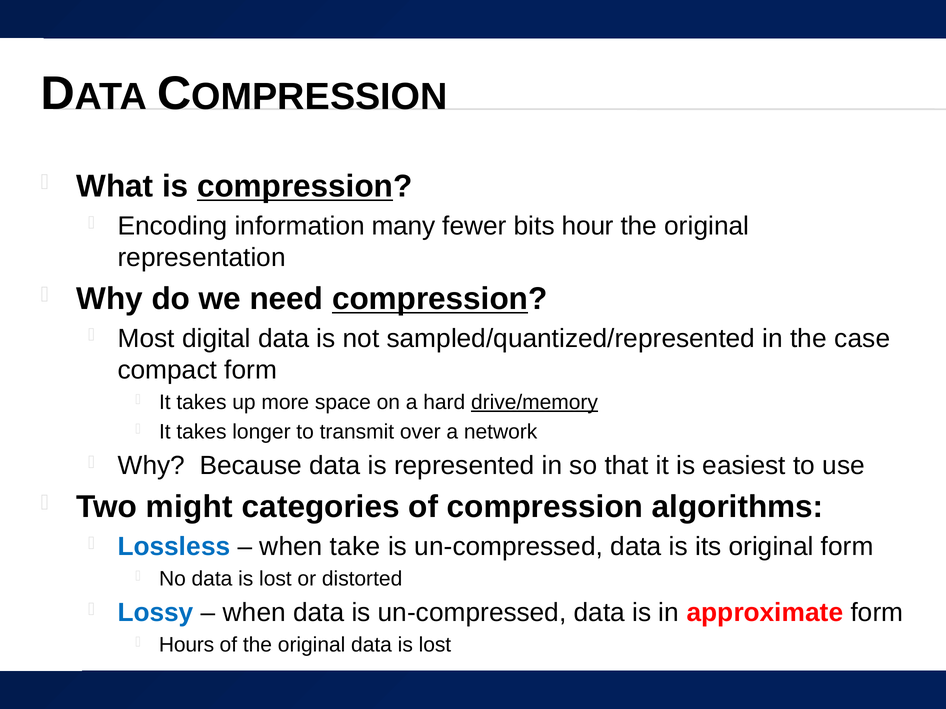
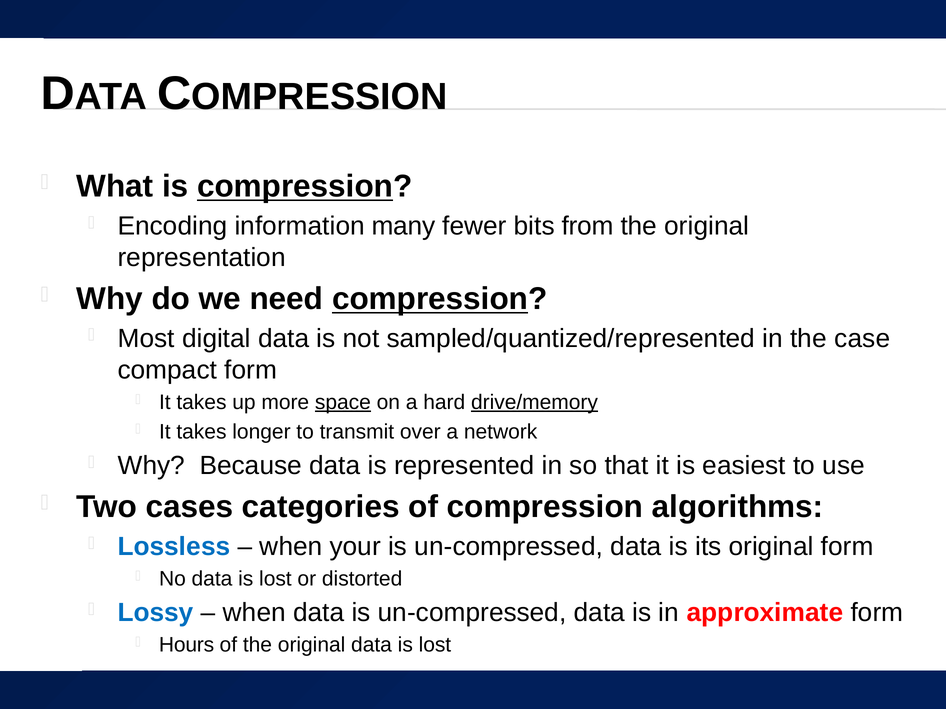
hour: hour -> from (588, 226)
space underline: none -> present (343, 402)
might: might -> cases (190, 507)
take: take -> your (355, 547)
